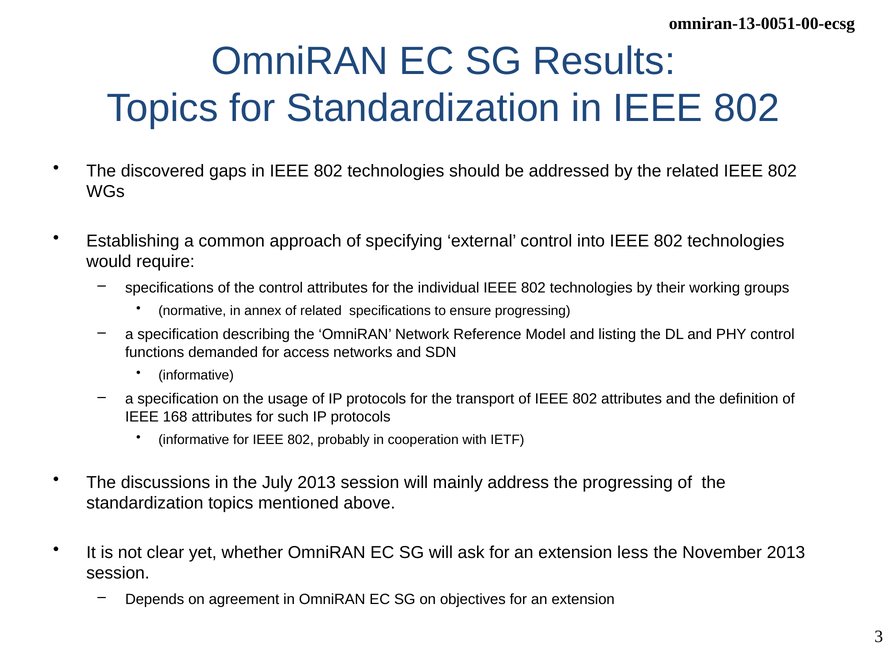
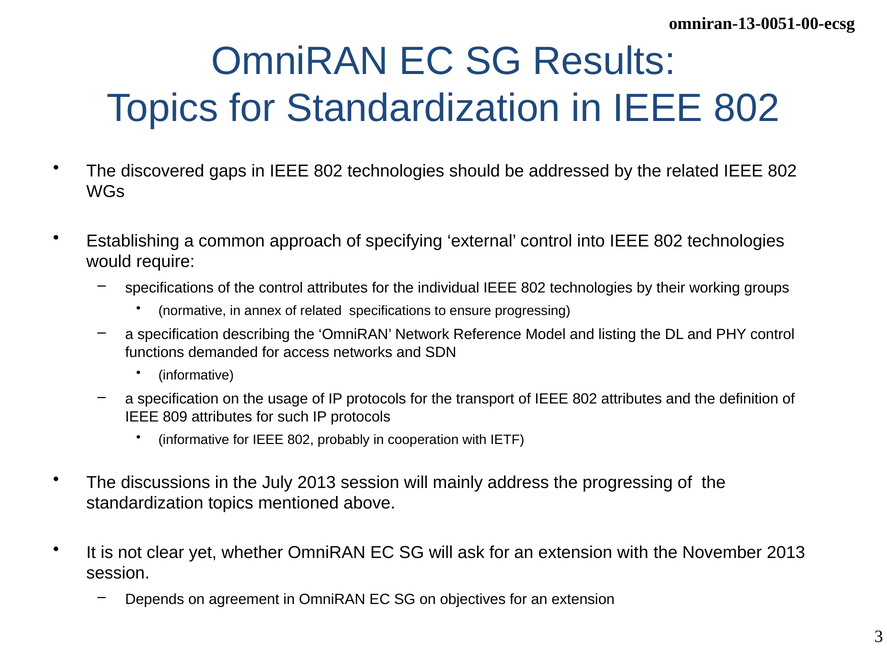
168: 168 -> 809 (175, 417)
extension less: less -> with (633, 553)
